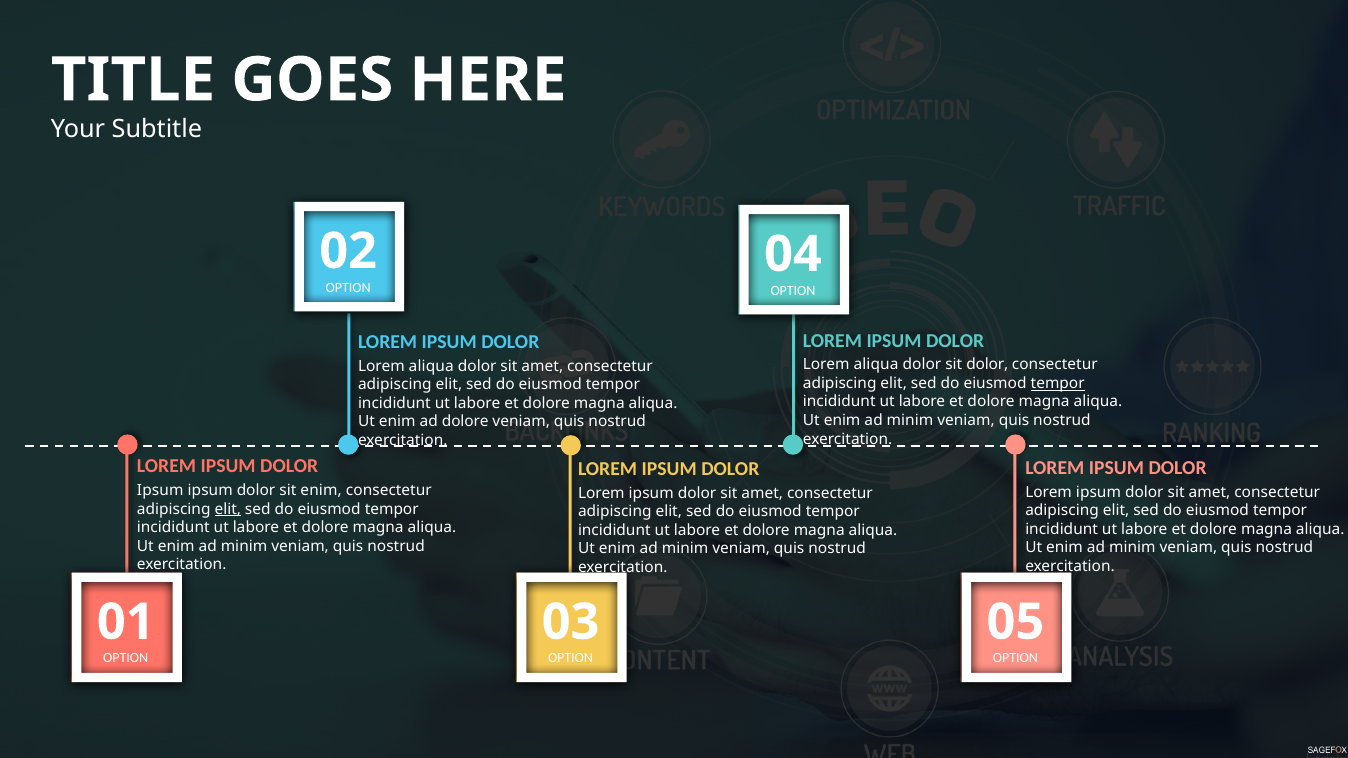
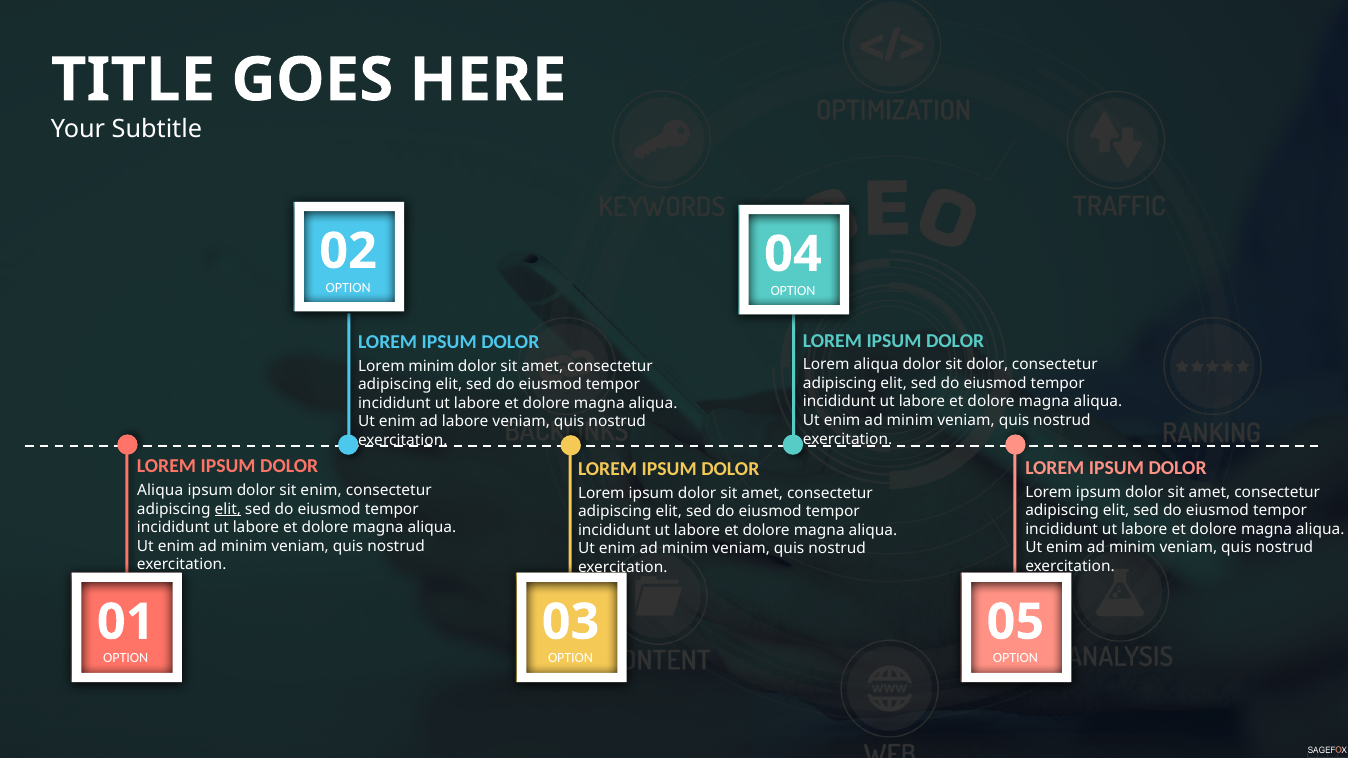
aliqua: aliqua -> minim (431, 366)
tempor underline: present -> none (1058, 383)
ad dolore: dolore -> labore (465, 422)
Ipsum: Ipsum -> Aliqua (160, 491)
